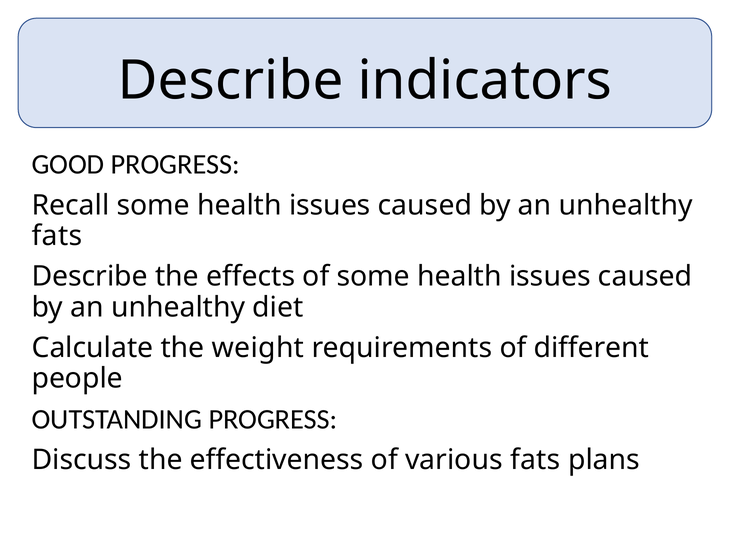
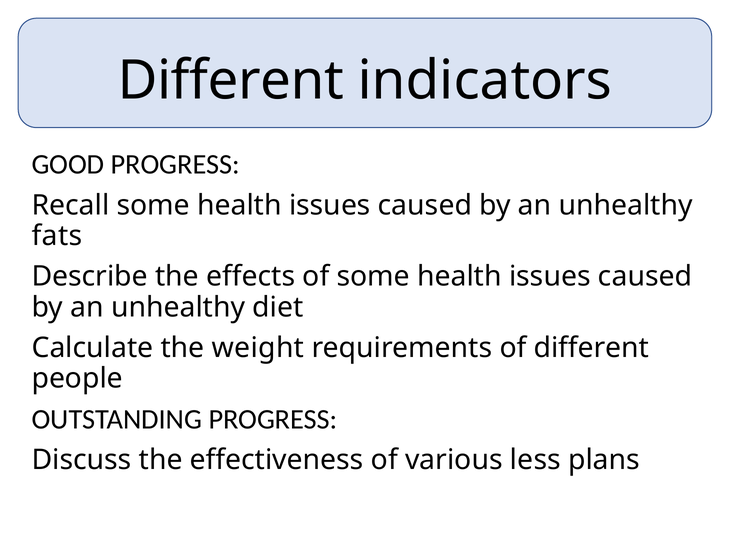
Describe: Describe -> Different (231, 81)
various fats: fats -> less (535, 460)
